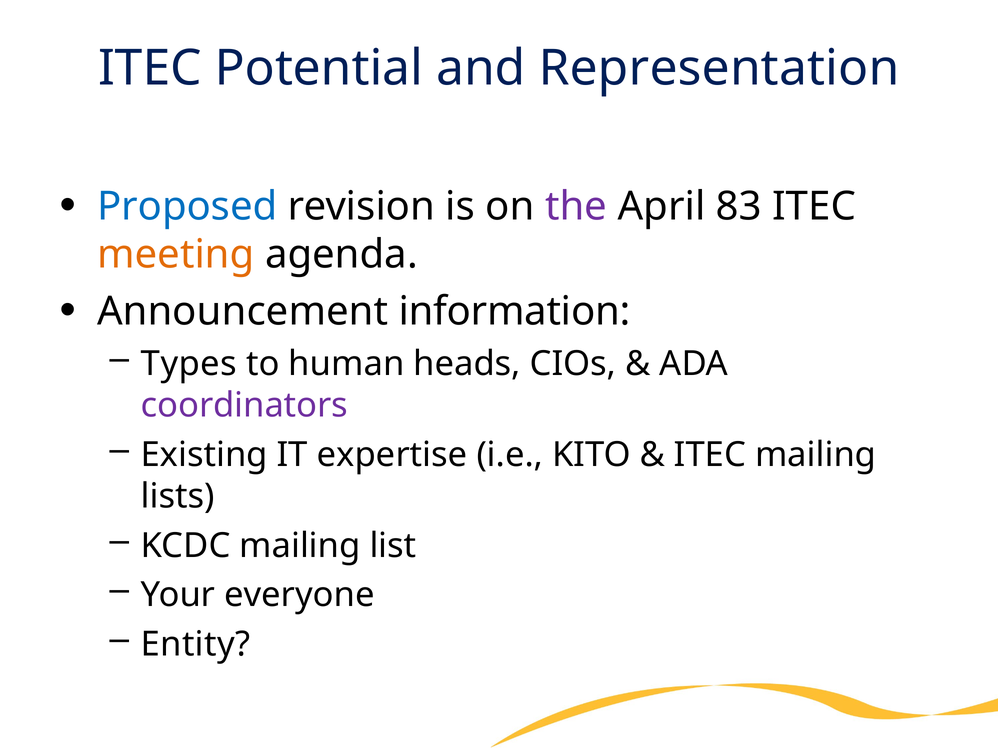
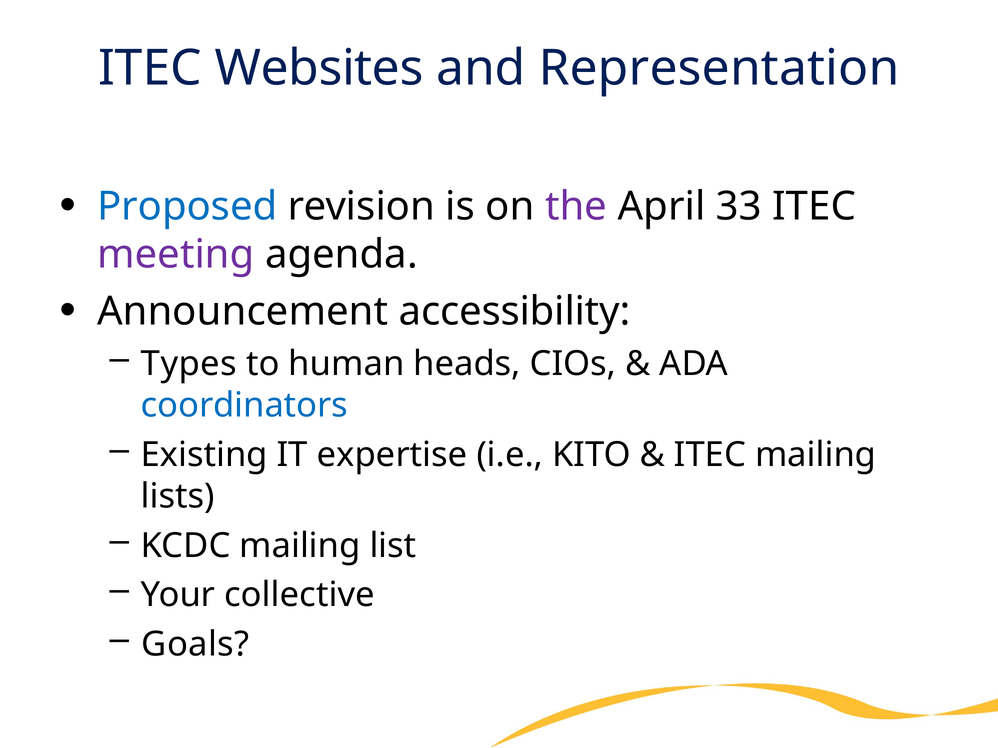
Potential: Potential -> Websites (319, 68)
83: 83 -> 33 (739, 206)
meeting colour: orange -> purple (176, 255)
information: information -> accessibility (514, 312)
coordinators colour: purple -> blue (244, 406)
everyone: everyone -> collective (300, 595)
Entity: Entity -> Goals (195, 645)
